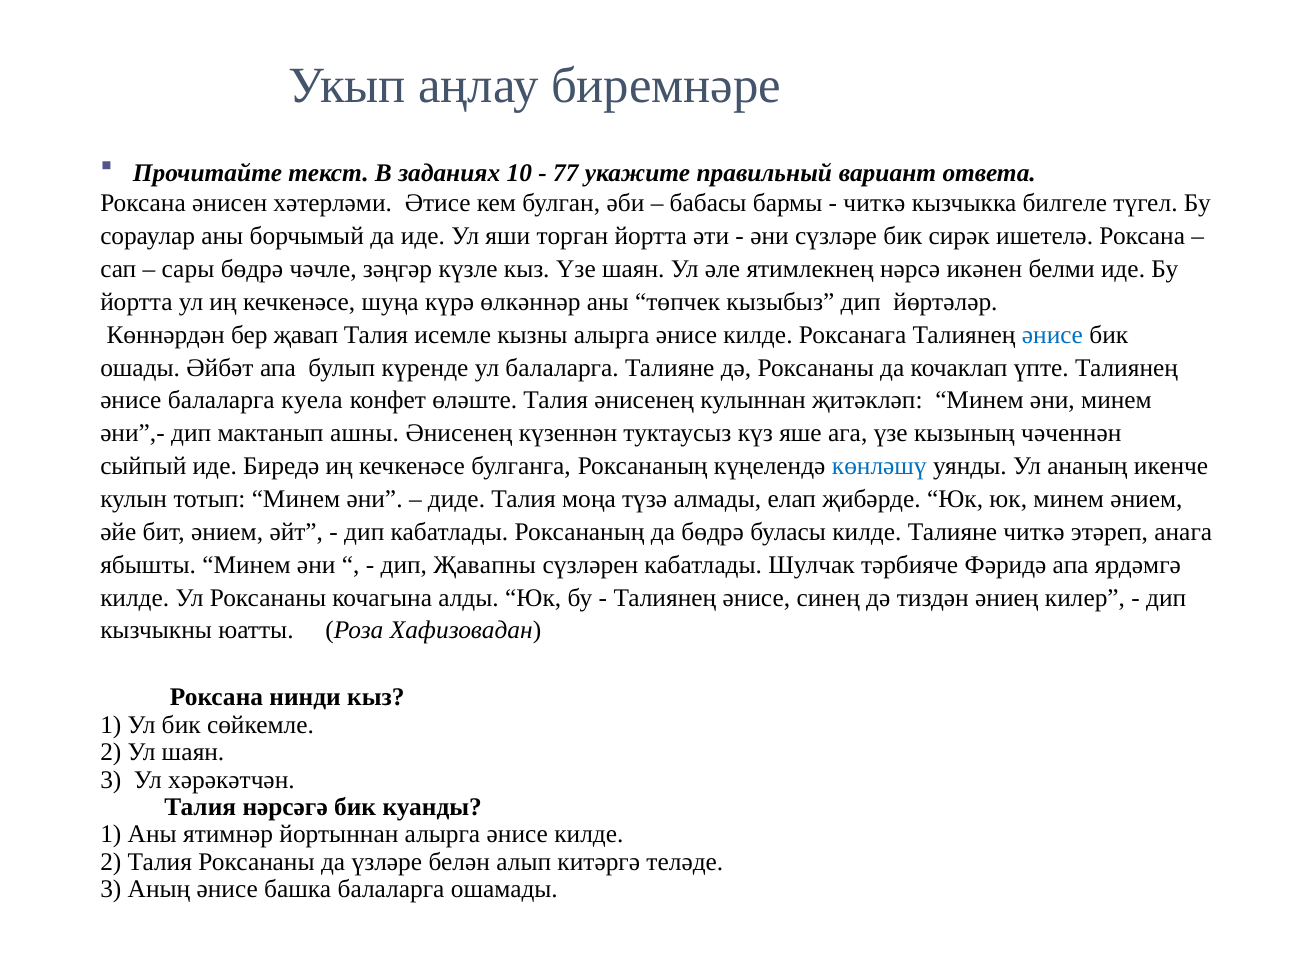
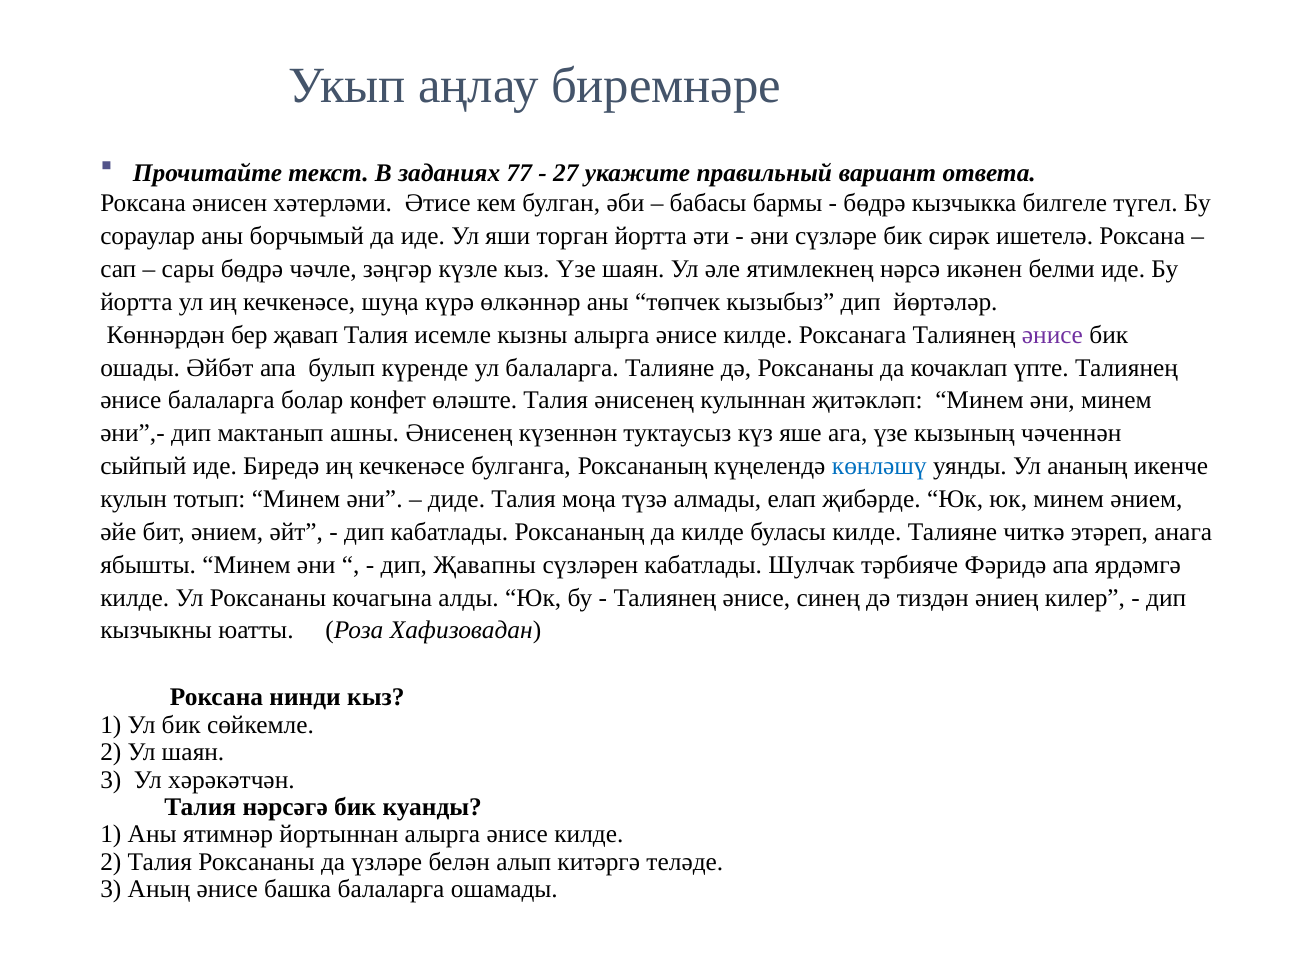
10: 10 -> 77 (519, 174)
77: 77 -> 27 (566, 174)
читкә: читкә -> бөдрә (875, 203)
әнисе colour: blue -> purple (1052, 335)
куела: куела -> болар (312, 401)
да бөдрә: бөдрә -> килде (713, 532)
